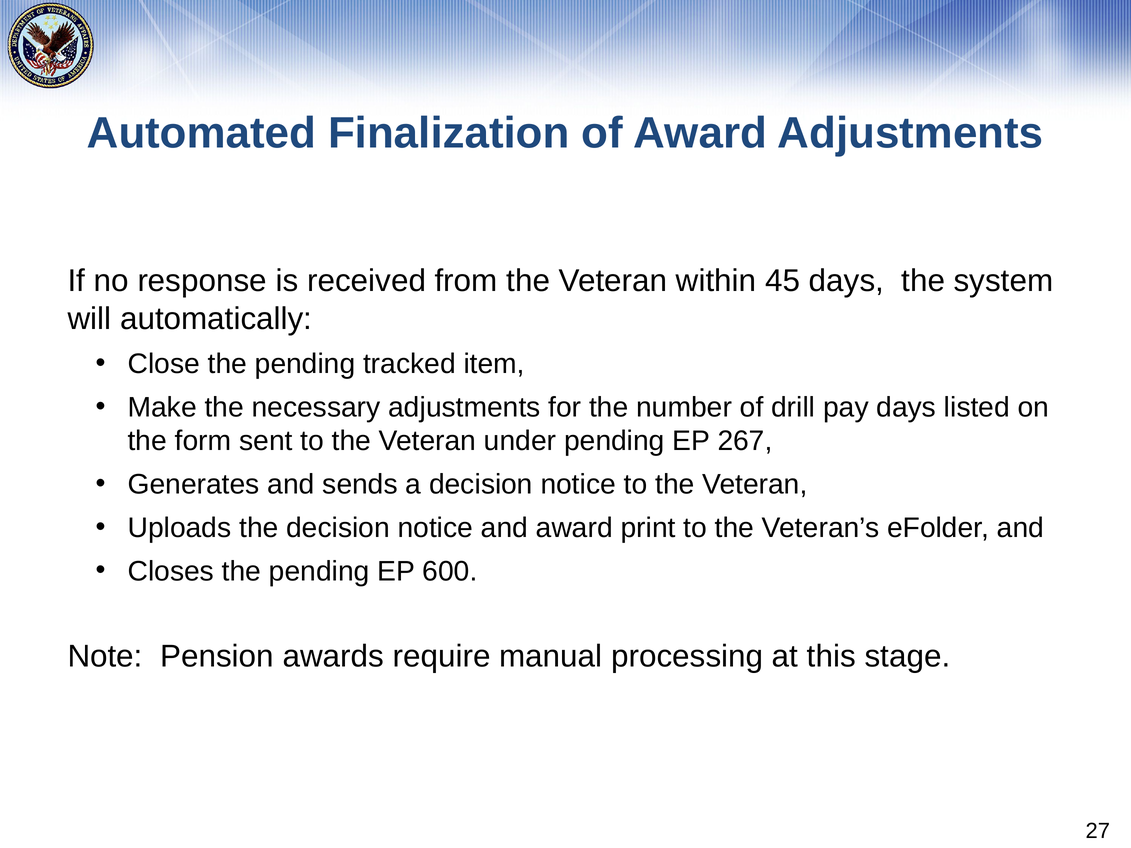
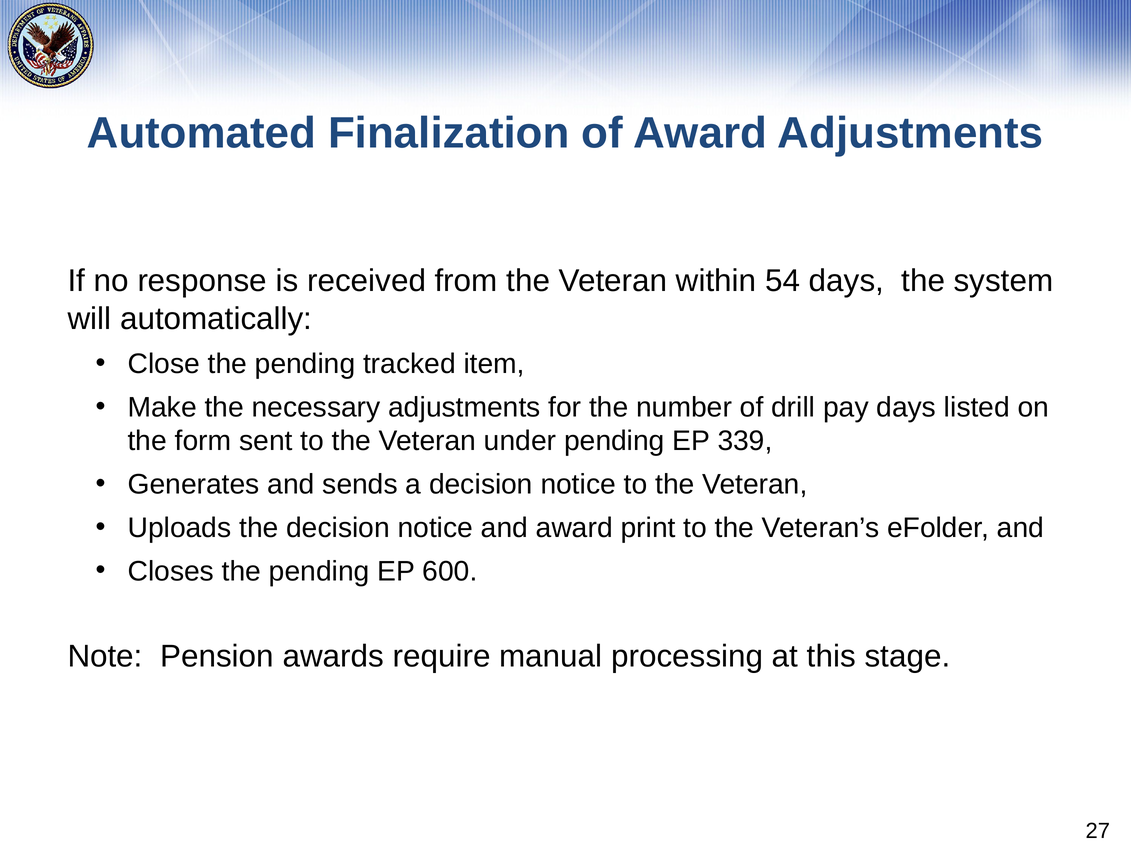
45: 45 -> 54 (783, 281)
267: 267 -> 339 (745, 441)
